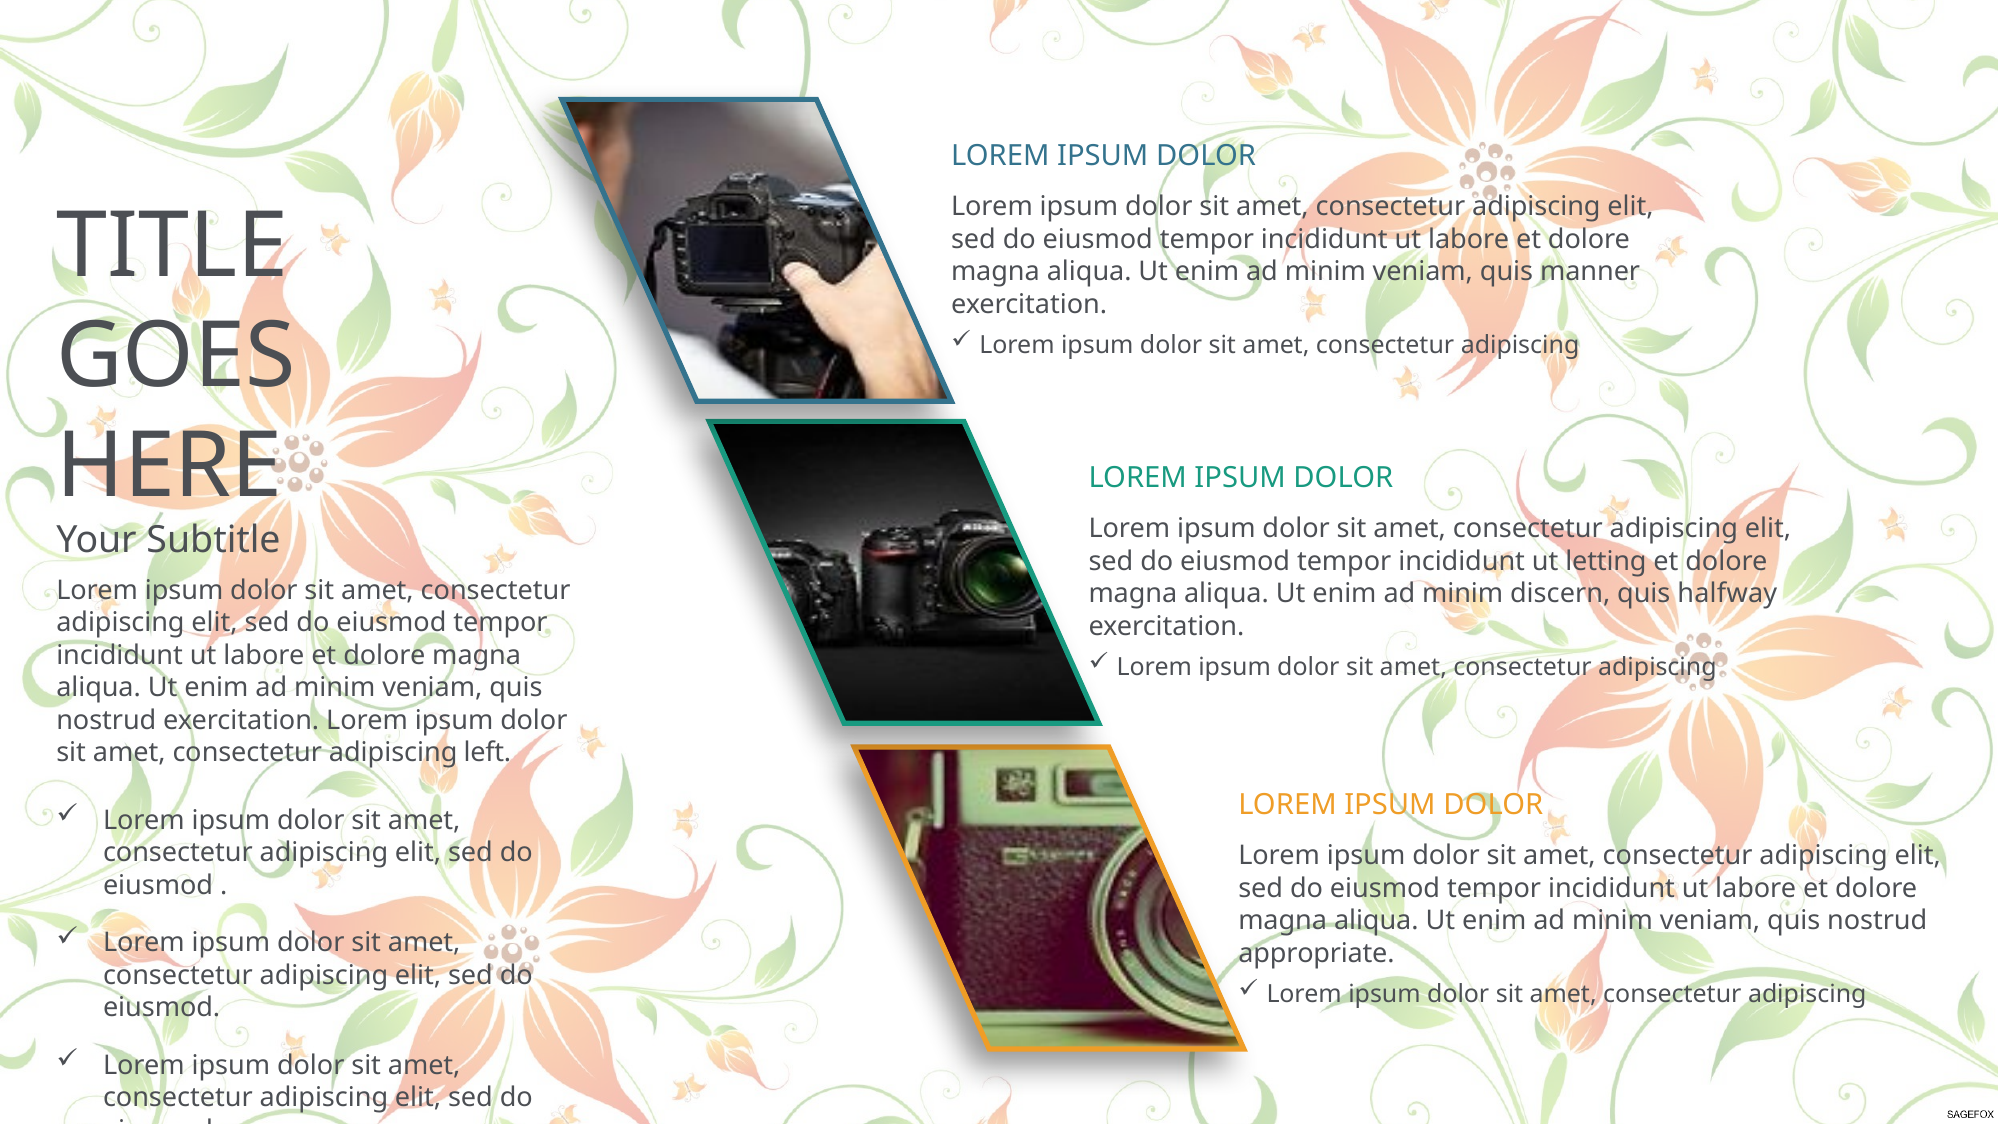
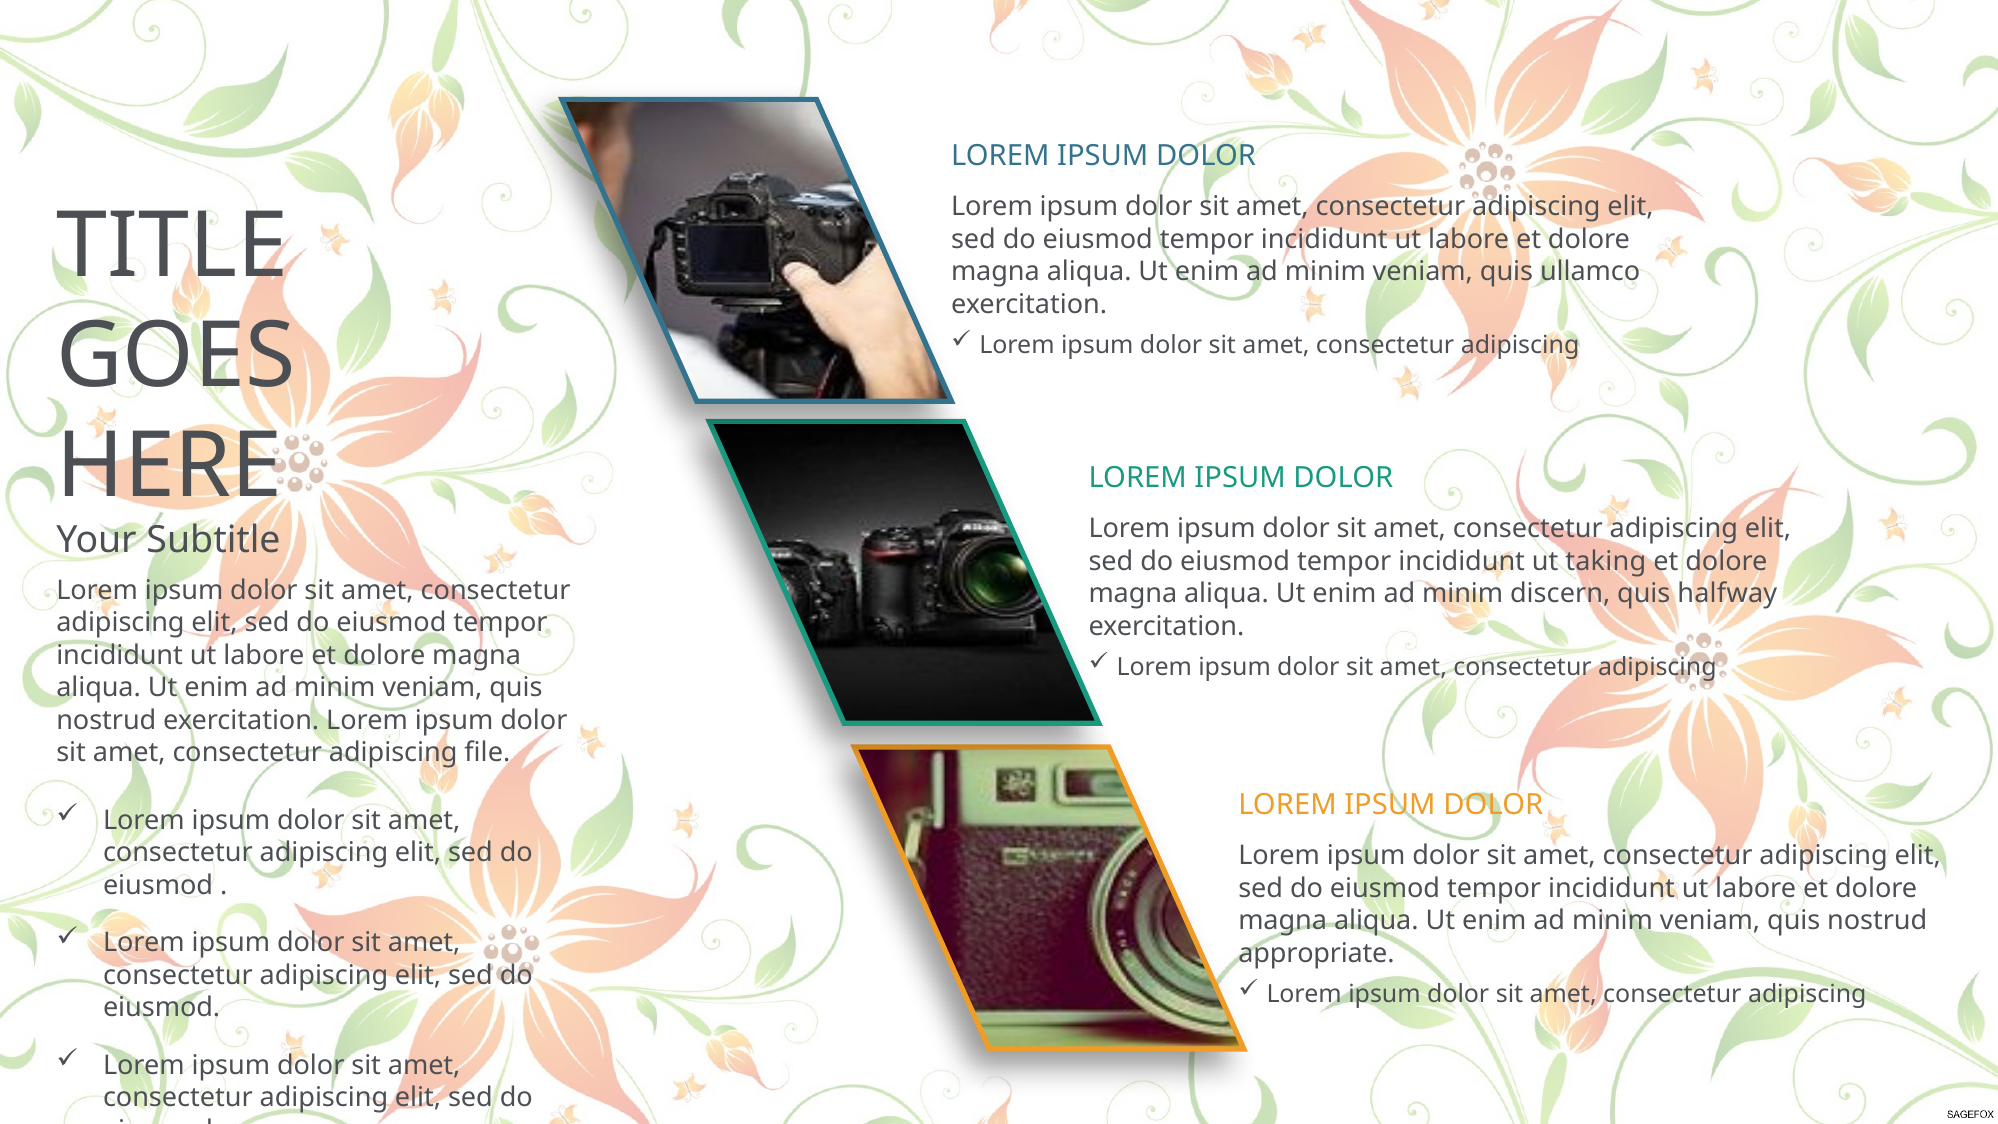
manner: manner -> ullamco (1590, 272)
letting: letting -> taking (1606, 561)
left: left -> file (487, 753)
